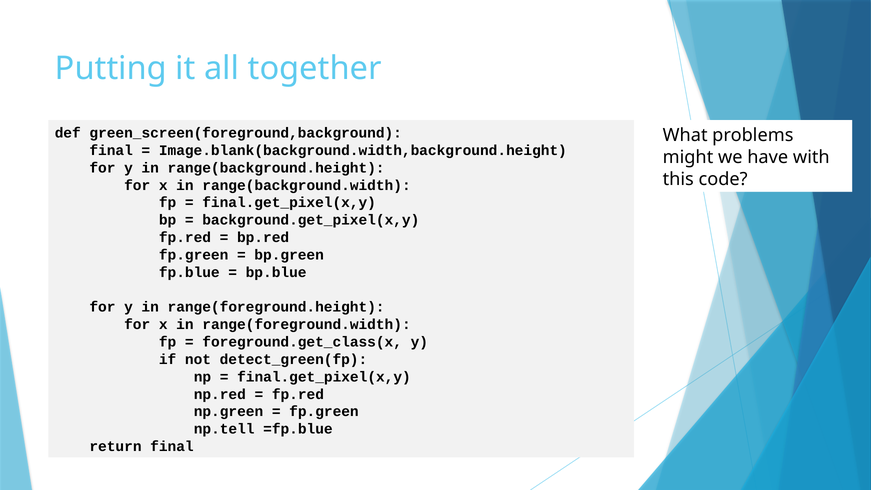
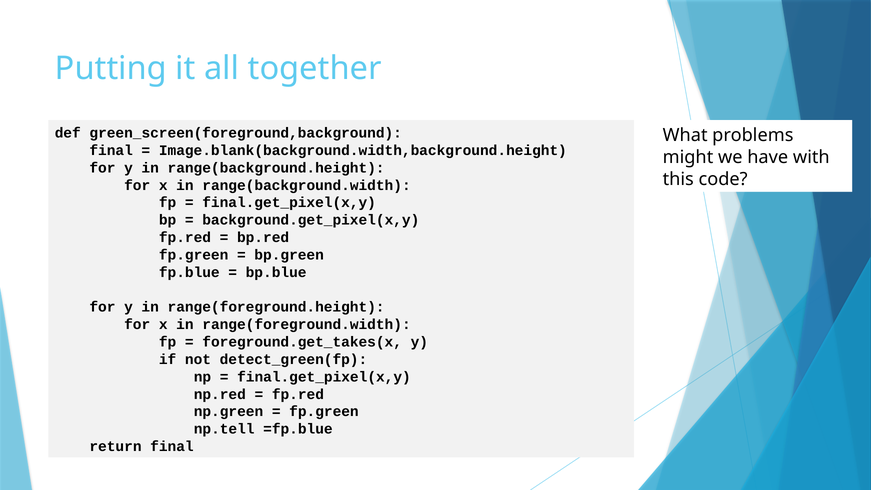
foreground.get_class(x: foreground.get_class(x -> foreground.get_takes(x (302, 342)
